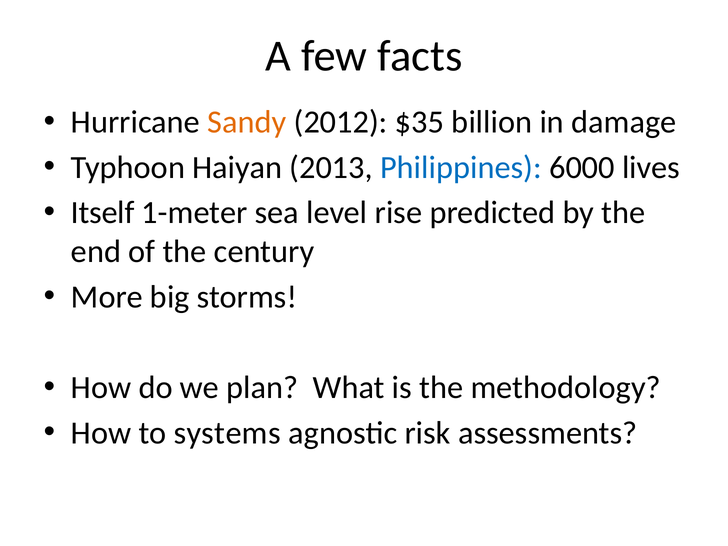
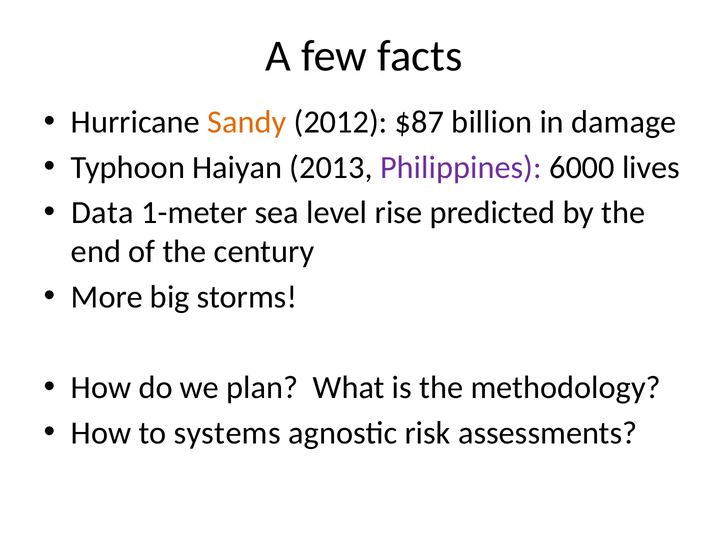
$35: $35 -> $87 (420, 122)
Philippines colour: blue -> purple (461, 167)
Itself: Itself -> Data (102, 213)
